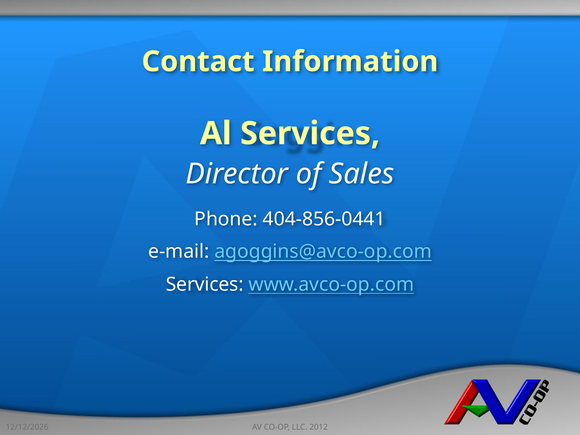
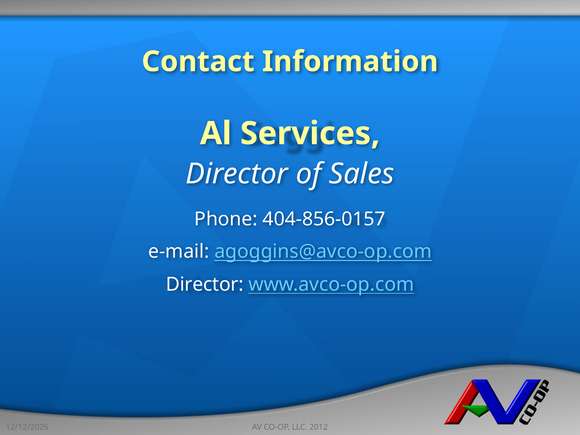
404-856-0441: 404-856-0441 -> 404-856-0157 (324, 219)
Services: Services -> Director (205, 285)
